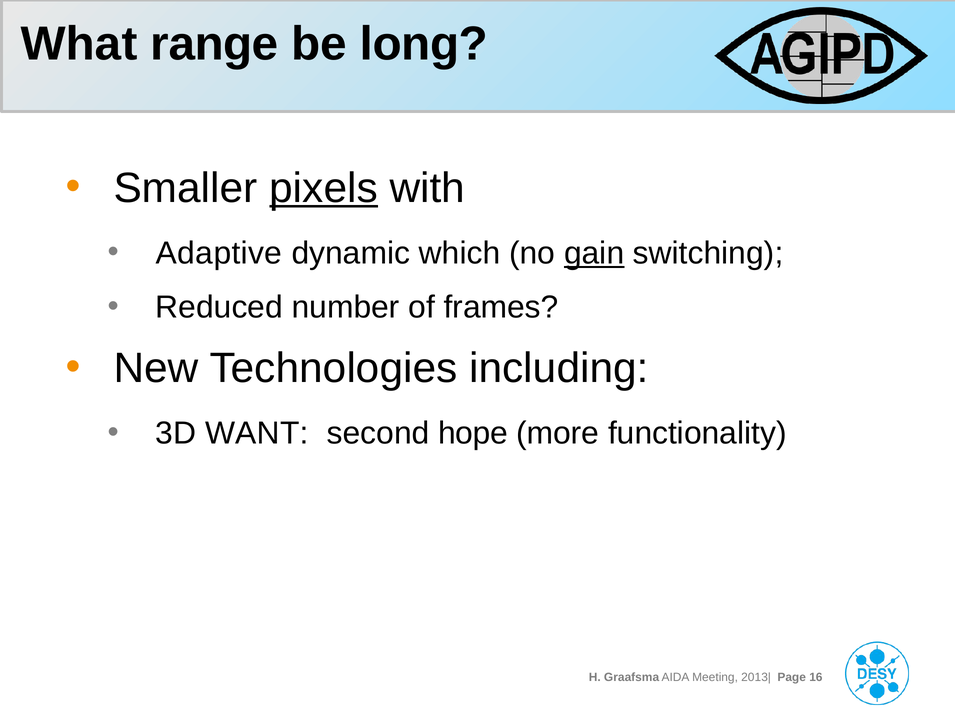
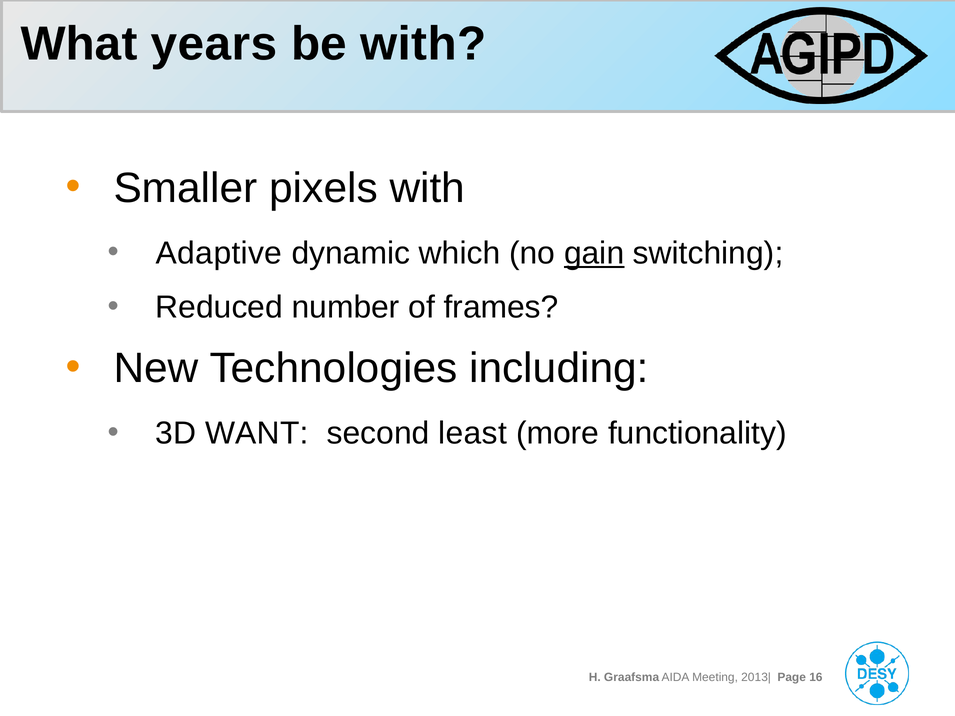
range: range -> years (214, 44)
be long: long -> with (423, 44)
pixels underline: present -> none (324, 188)
hope: hope -> least (473, 434)
